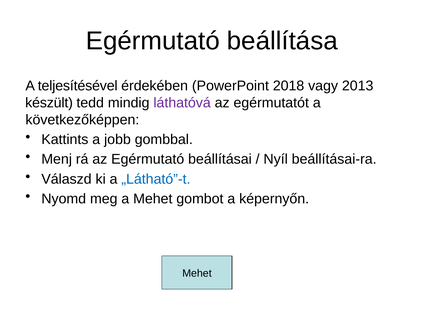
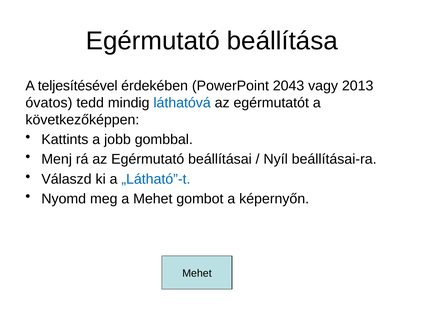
2018: 2018 -> 2043 (289, 86)
készült: készült -> óvatos (49, 103)
láthatóvá colour: purple -> blue (182, 103)
